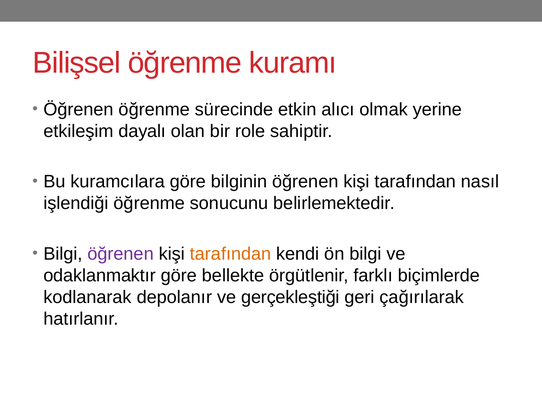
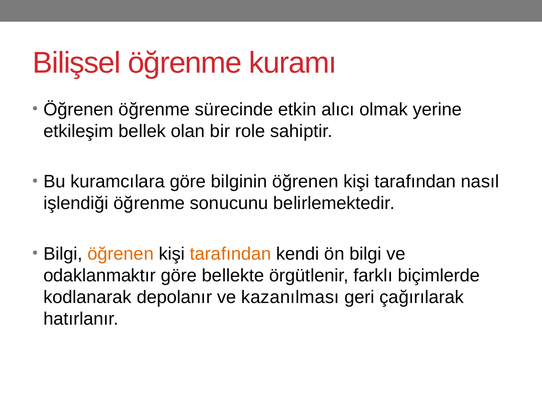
dayalı: dayalı -> bellek (142, 131)
öğrenen colour: purple -> orange (121, 254)
gerçekleştiği: gerçekleştiği -> kazanılması (290, 298)
